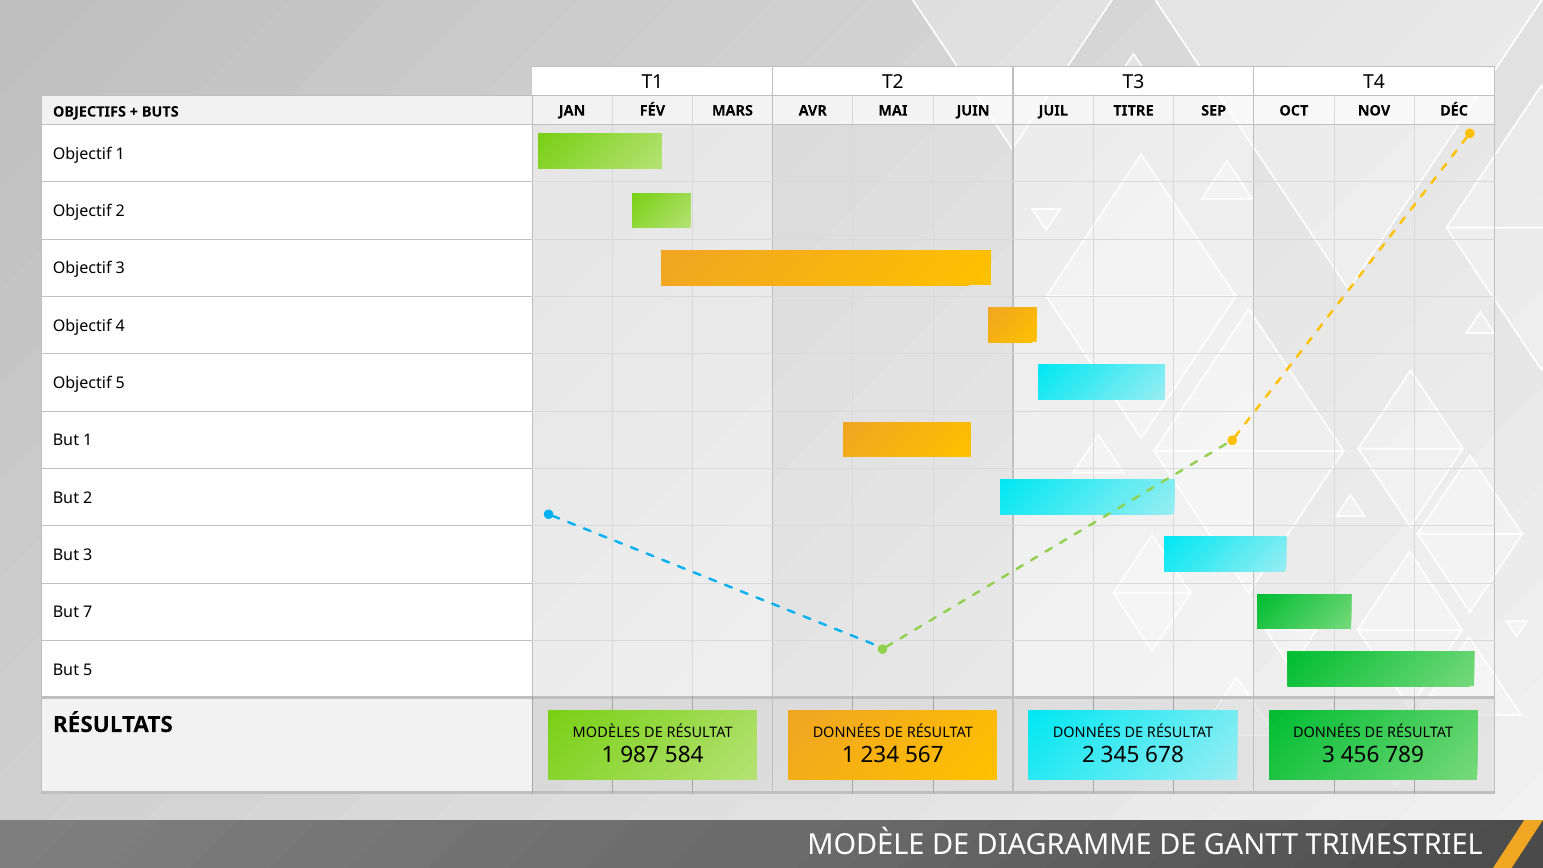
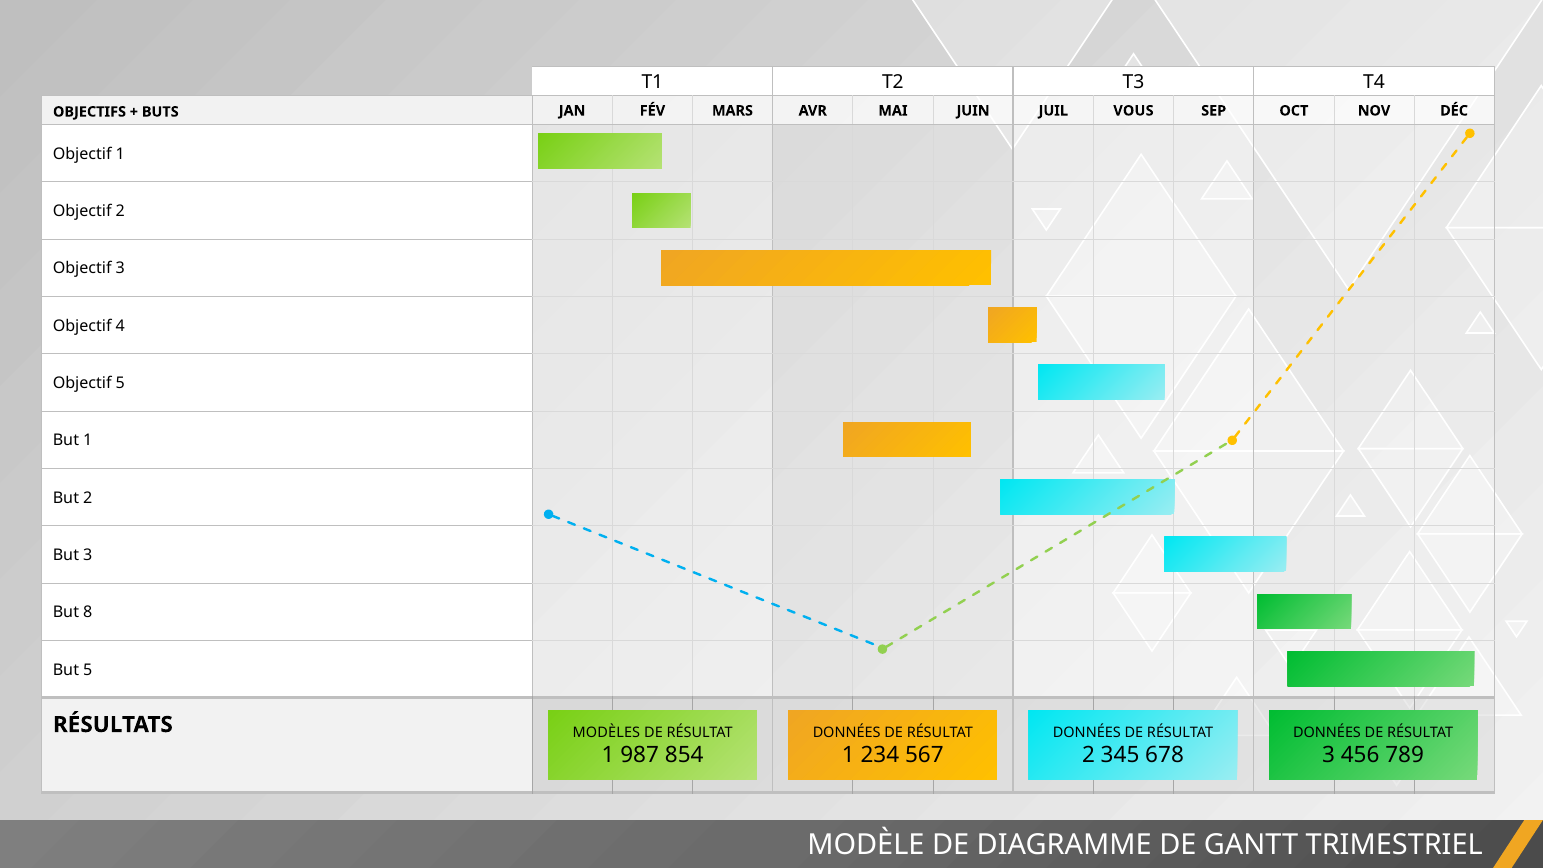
TITRE: TITRE -> VOUS (1133, 111)
7: 7 -> 8 (88, 613)
584: 584 -> 854 (684, 755)
